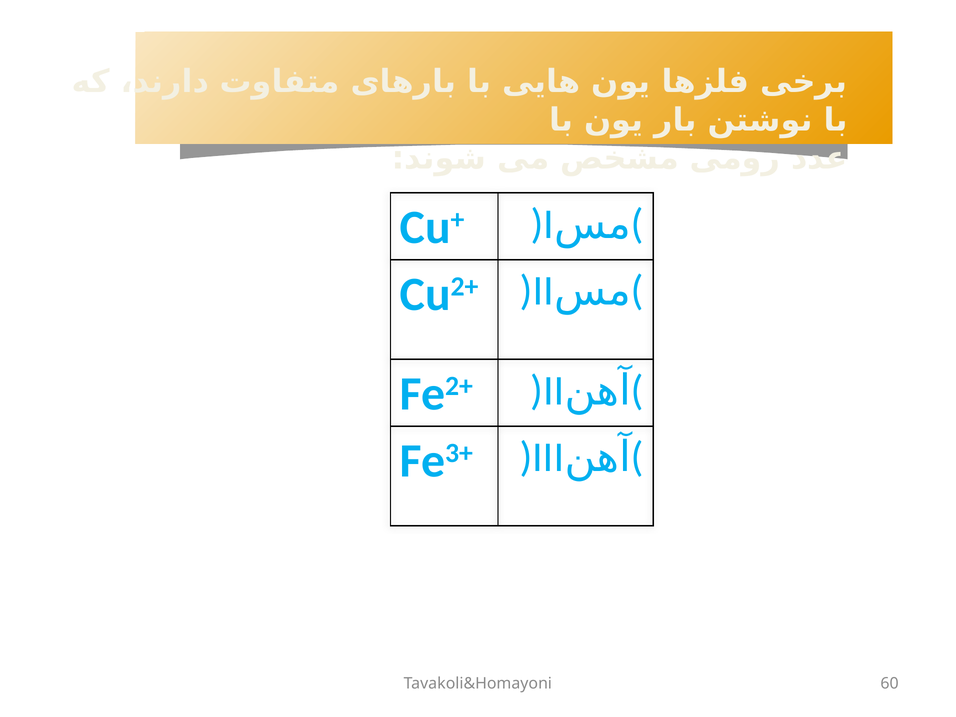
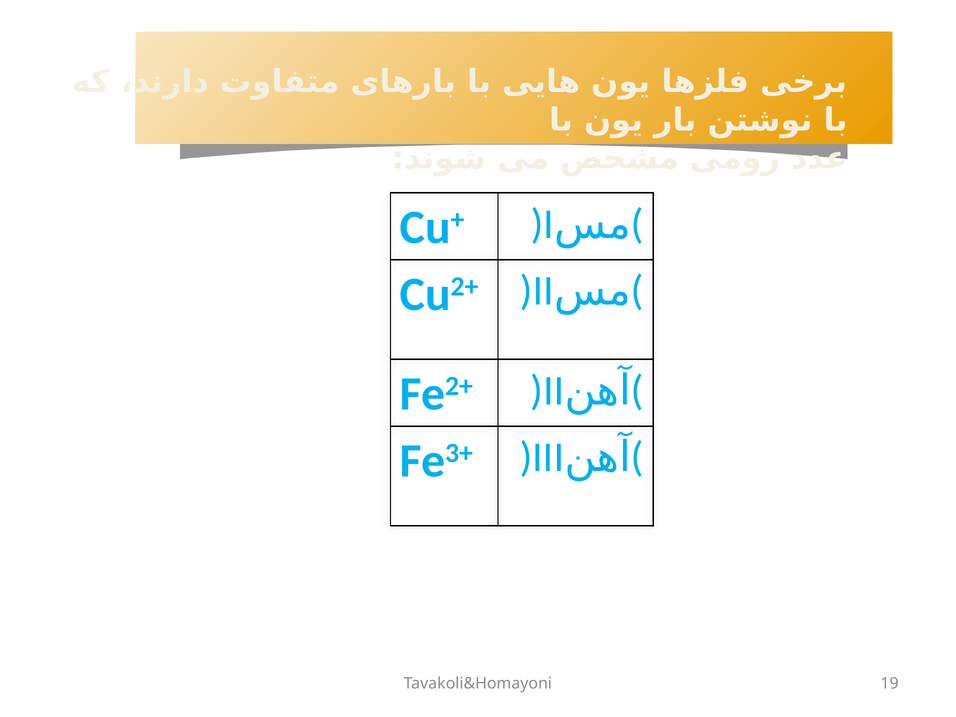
60: 60 -> 19 (890, 683)
